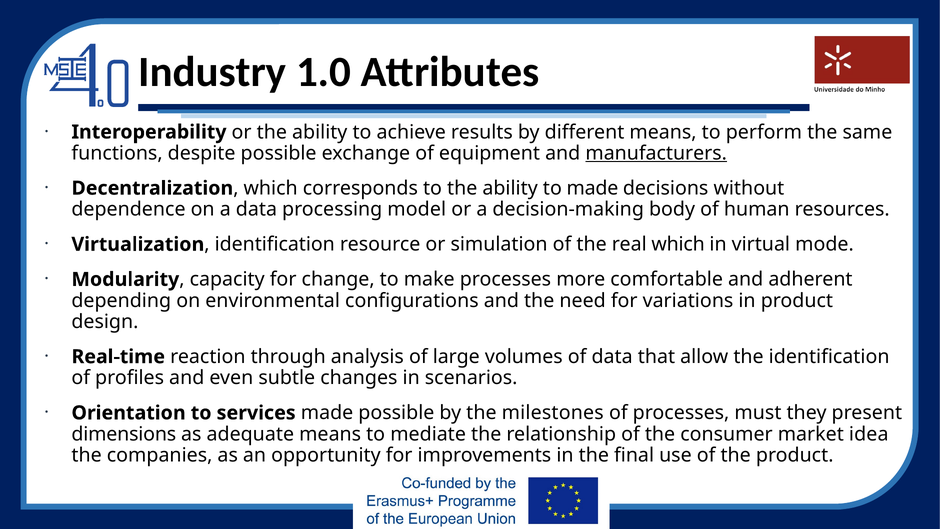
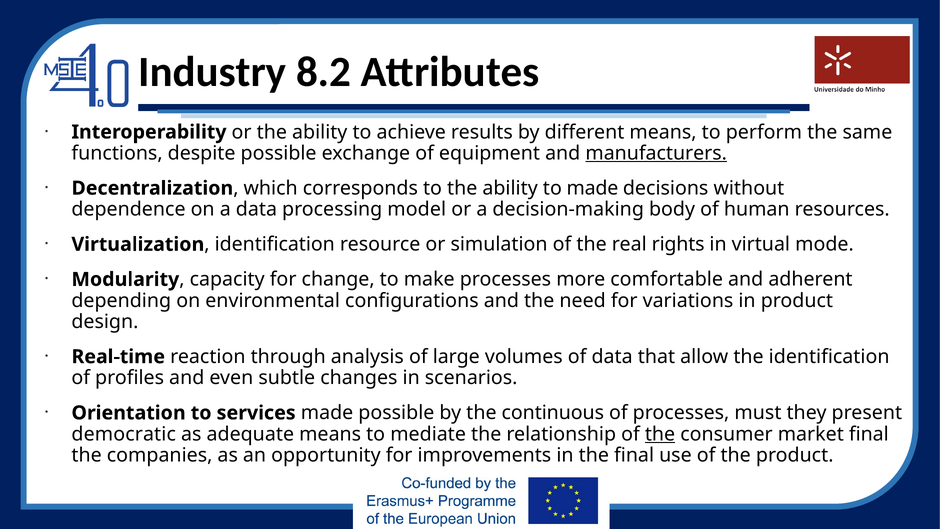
1.0: 1.0 -> 8.2 (324, 72)
real which: which -> rights (678, 244)
milestones: milestones -> continuous (553, 413)
dimensions: dimensions -> democratic (124, 434)
the underline: none -> present (660, 434)
market idea: idea -> final (869, 434)
